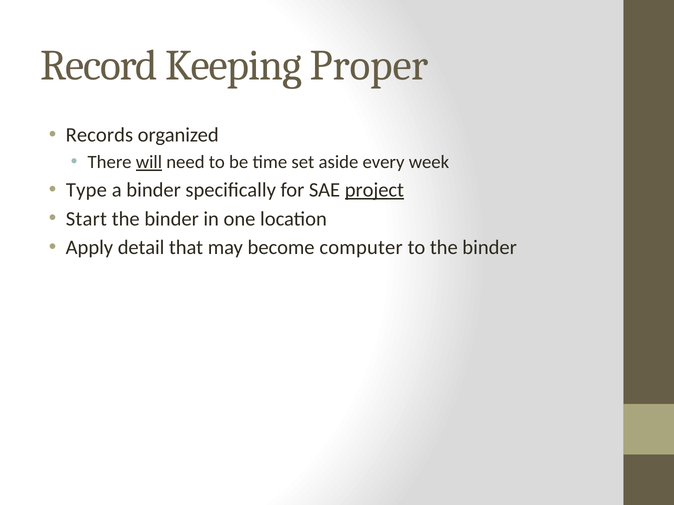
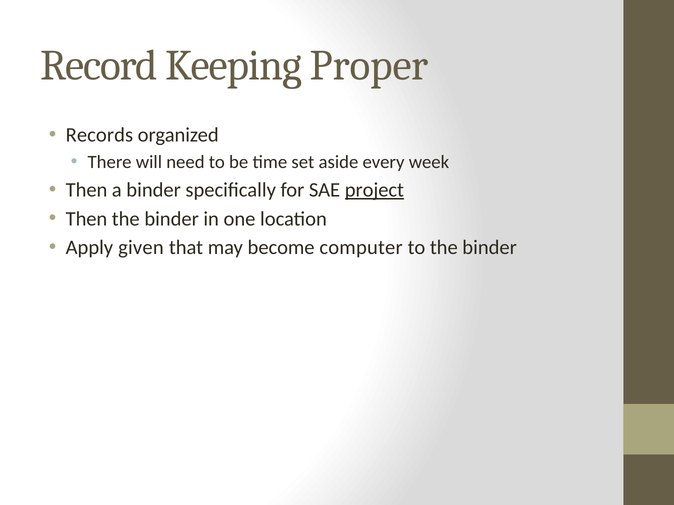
will underline: present -> none (149, 162)
Type: Type -> Then (87, 190)
Start: Start -> Then (87, 219)
detail: detail -> given (141, 248)
